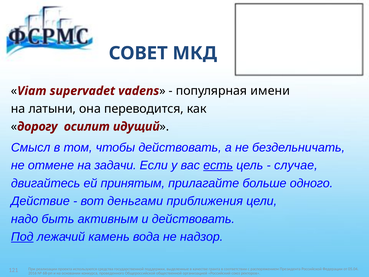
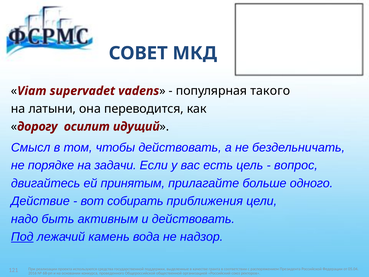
имени: имени -> такого (270, 91)
отмене: отмене -> порядке (51, 165)
есть underline: present -> none (218, 165)
случае: случае -> вопрос (296, 165)
деньгами: деньгами -> собирать (135, 201)
